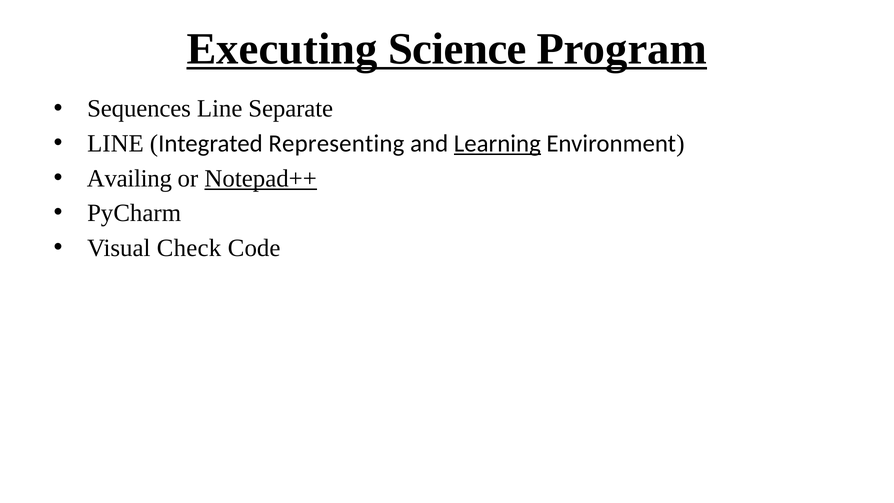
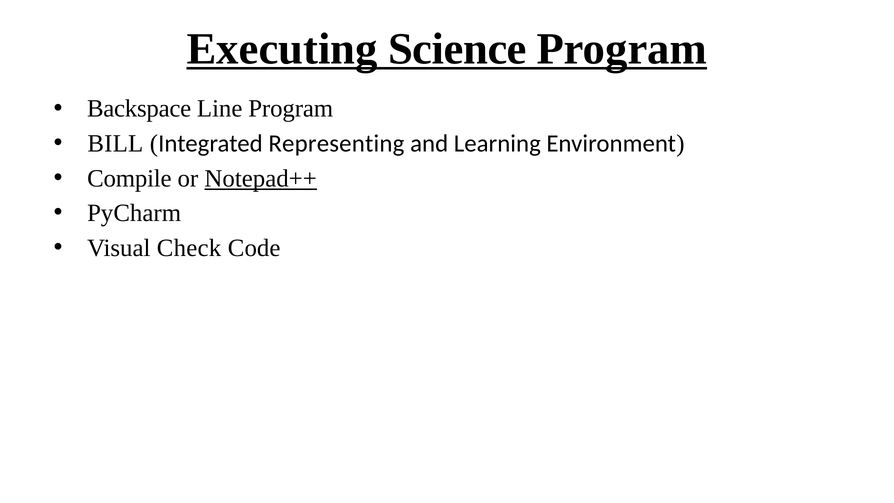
Sequences: Sequences -> Backspace (139, 109)
Line Separate: Separate -> Program (291, 109)
LINE: LINE -> BILL (115, 143)
Learning underline: present -> none (497, 143)
Availing: Availing -> Compile (129, 178)
